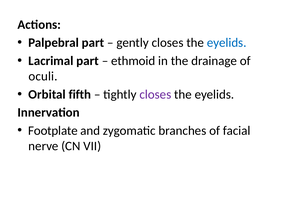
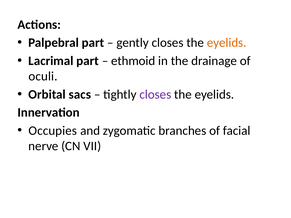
eyelids colour: blue -> orange (227, 43)
fifth: fifth -> sacs (80, 95)
Footplate: Footplate -> Occupies (53, 131)
